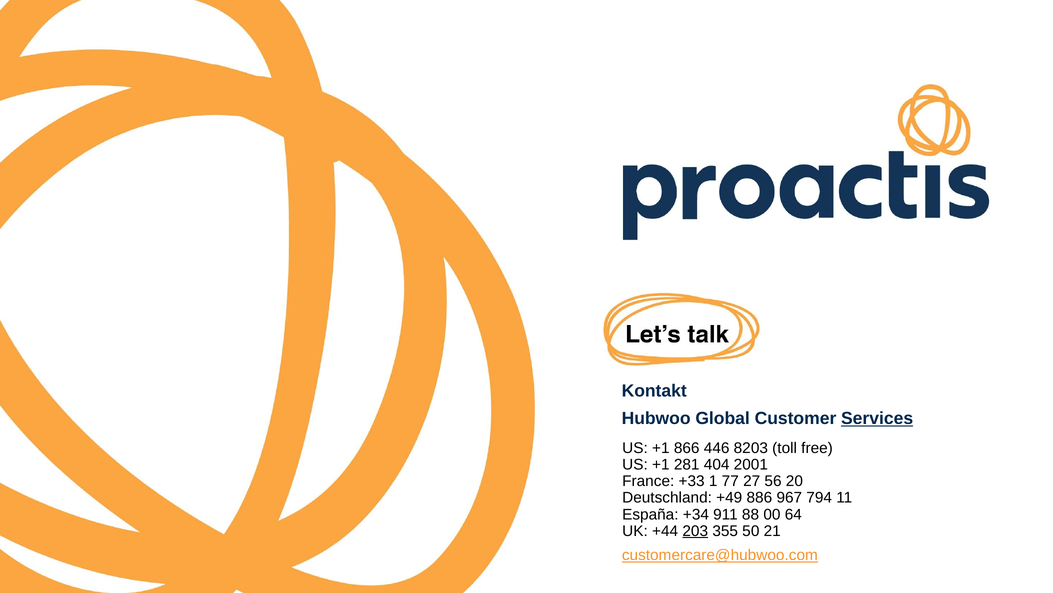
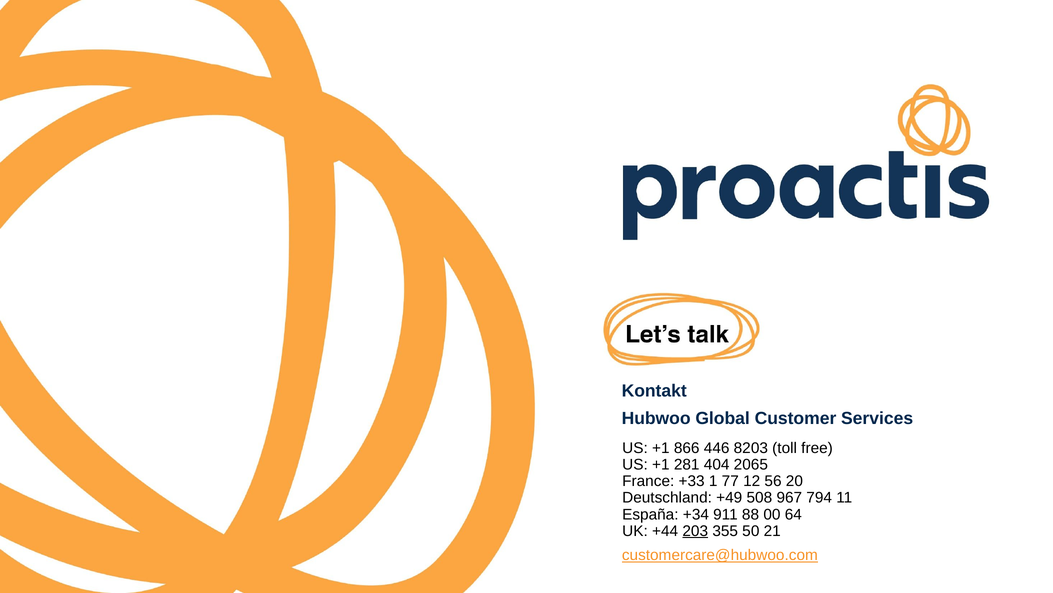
Services underline: present -> none (877, 418)
2001: 2001 -> 2065 (751, 464)
27: 27 -> 12 (752, 481)
886: 886 -> 508 (759, 497)
